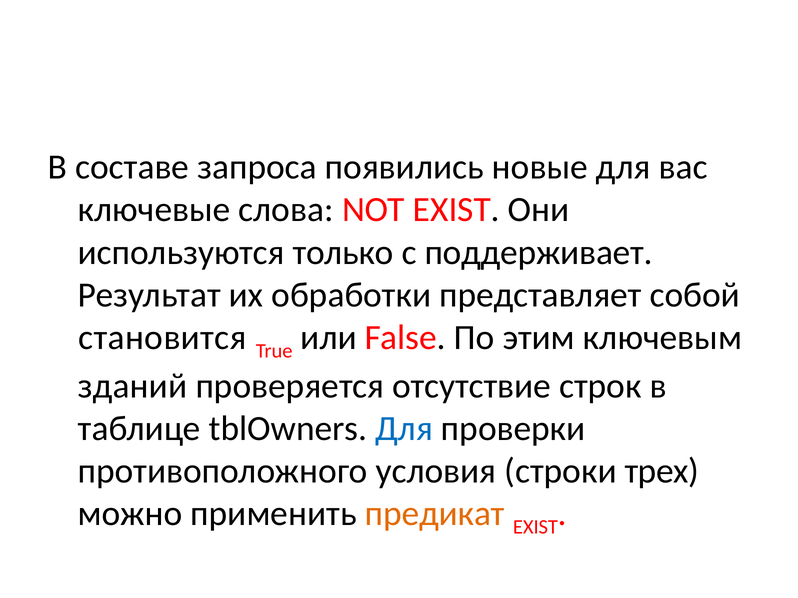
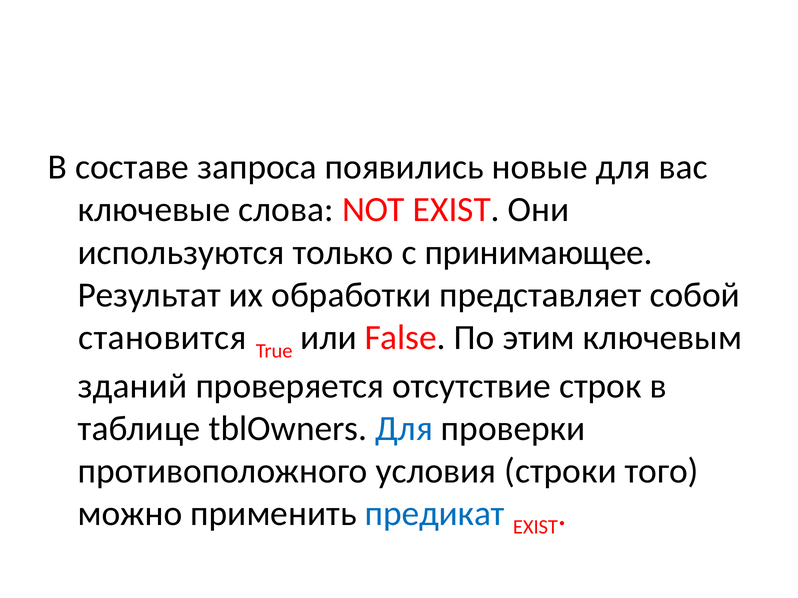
поддерживает: поддерживает -> принимающее (539, 253)
трех: трех -> того (662, 471)
предикат colour: orange -> blue (435, 514)
